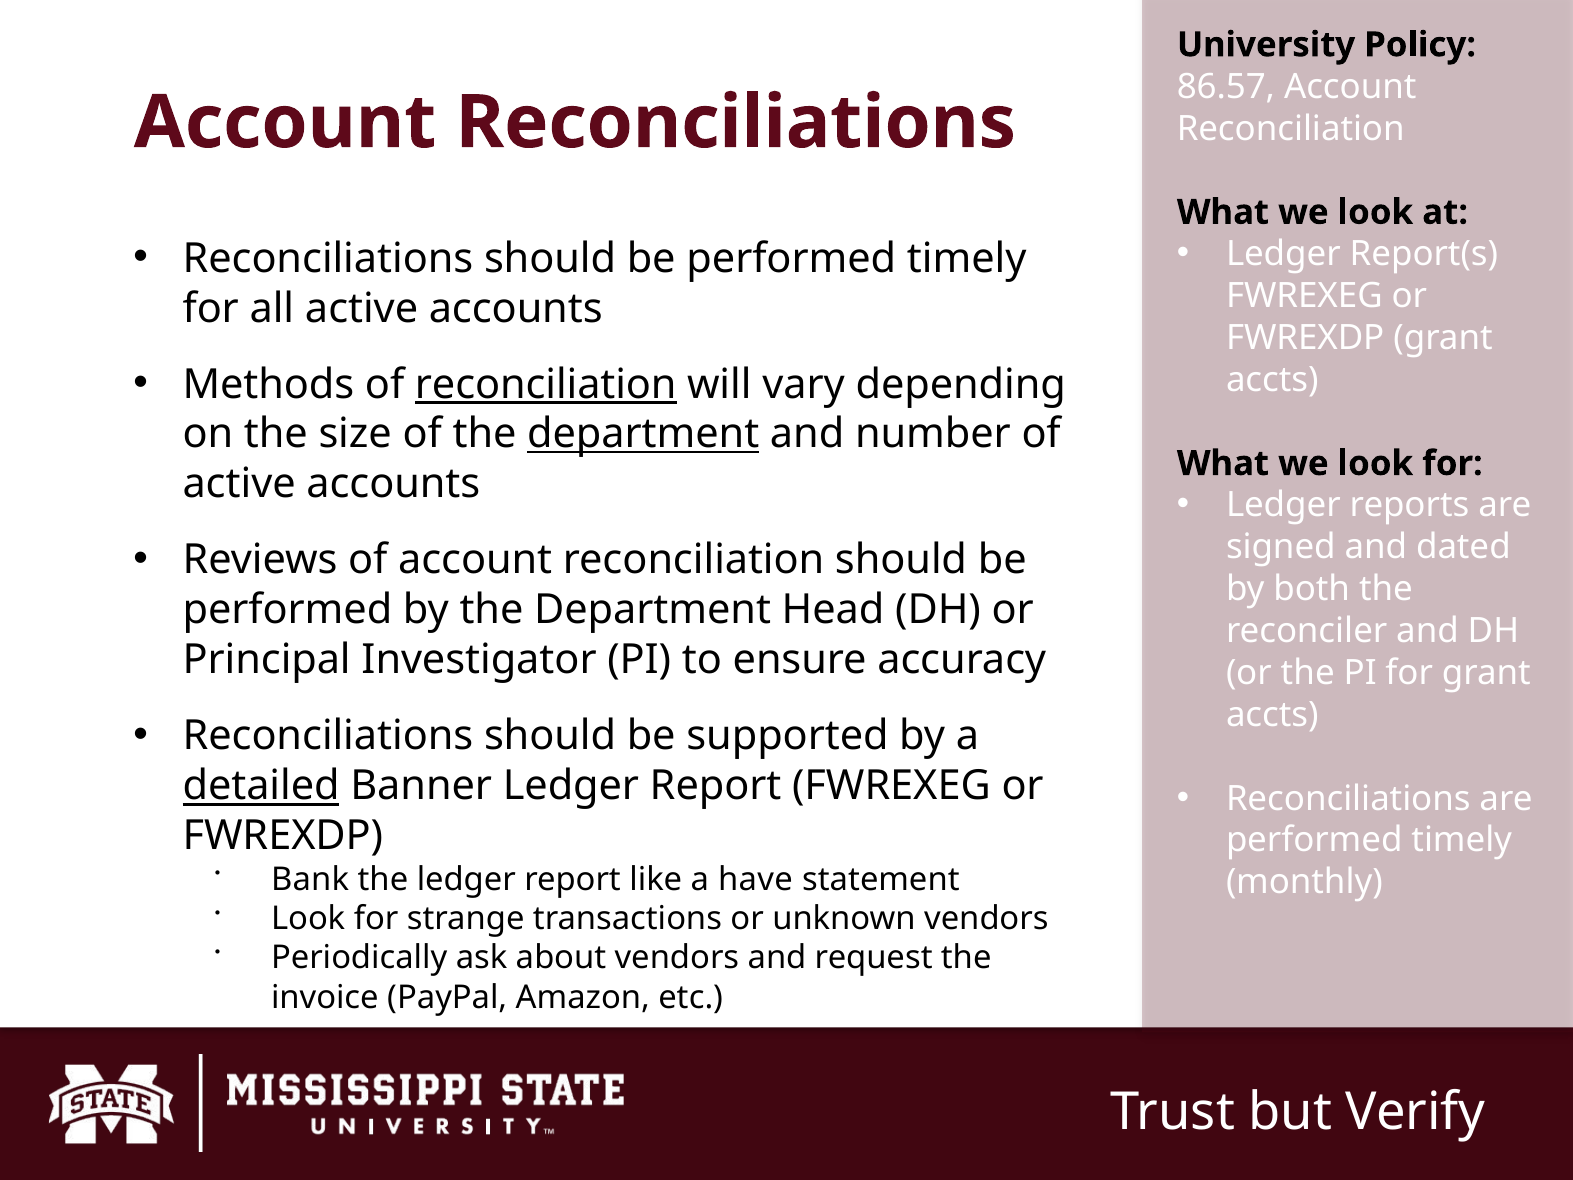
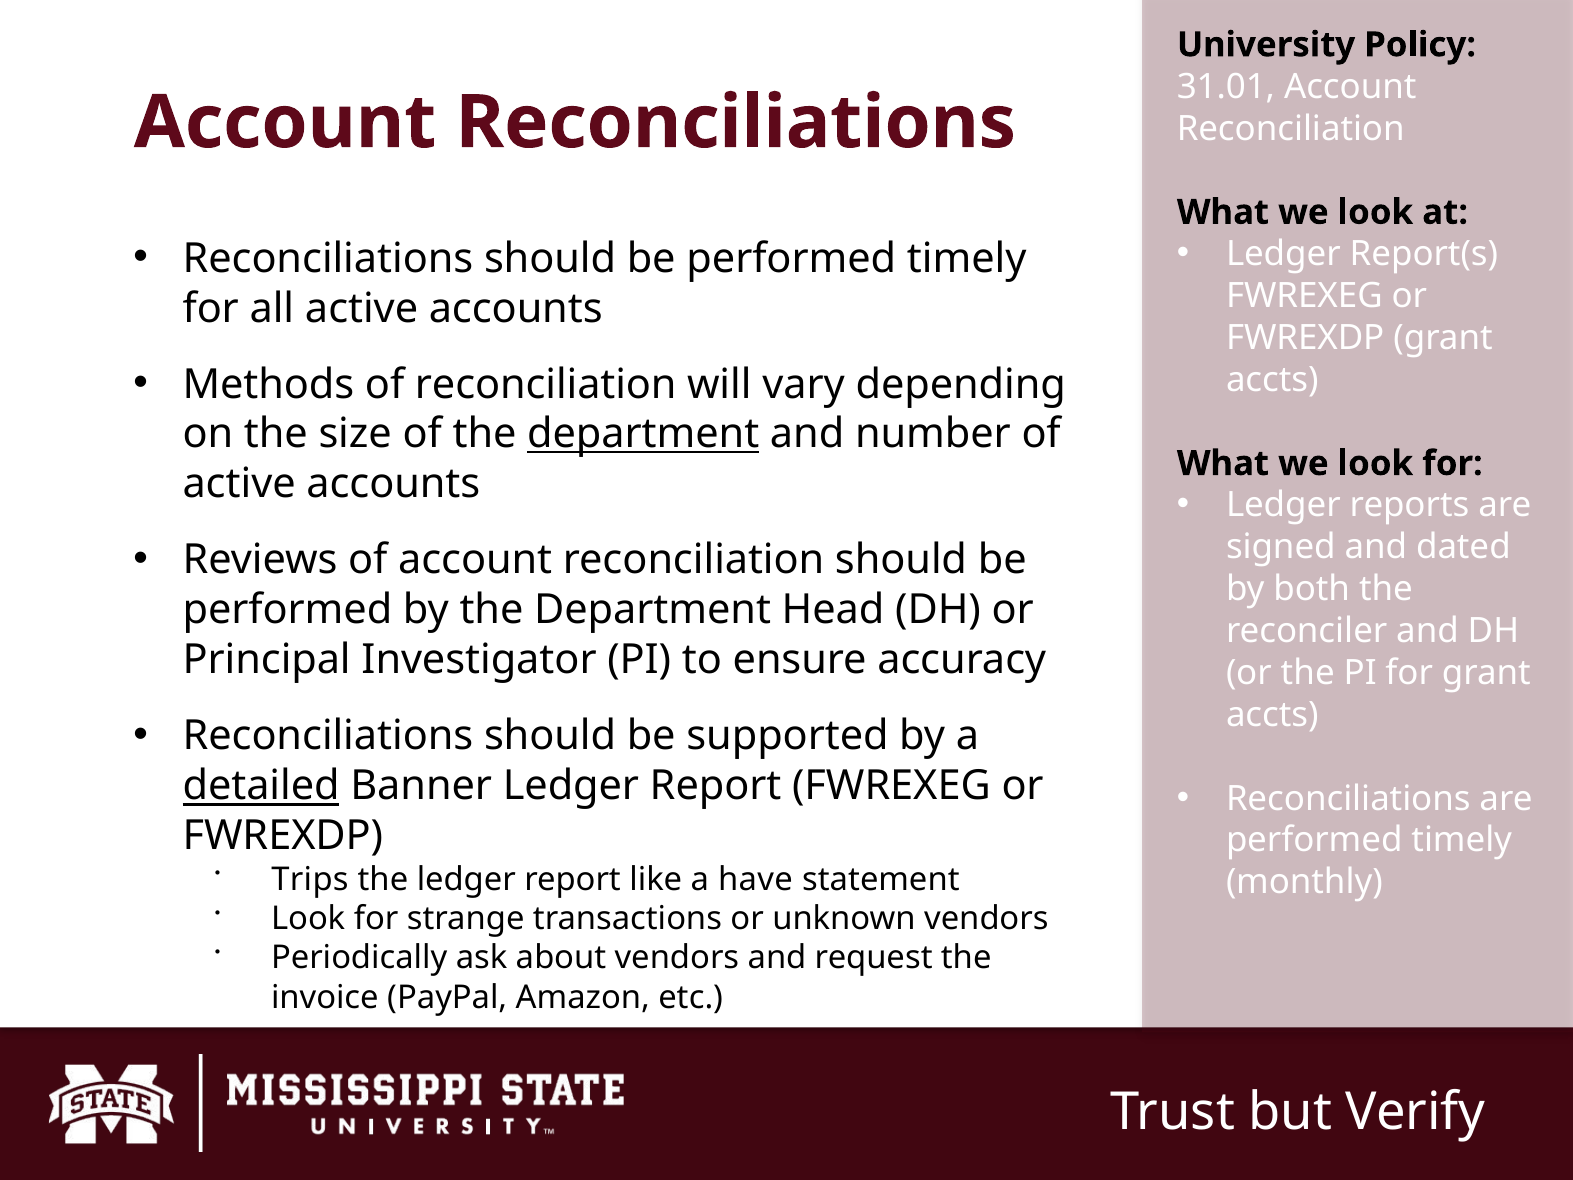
86.57: 86.57 -> 31.01 (1226, 87)
reconciliation underline: present -> none (546, 384)
Bank: Bank -> Trips (310, 879)
